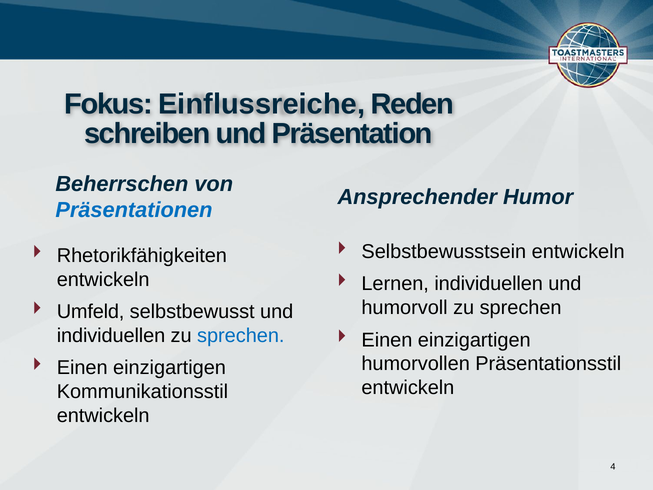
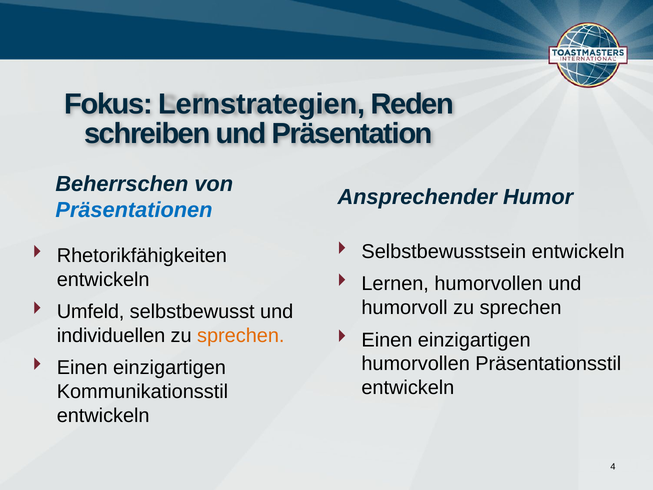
Einflussreiche: Einflussreiche -> Lernstrategien (262, 104)
Lernen individuellen: individuellen -> humorvollen (489, 284)
sprechen colour: blue -> orange (241, 336)
